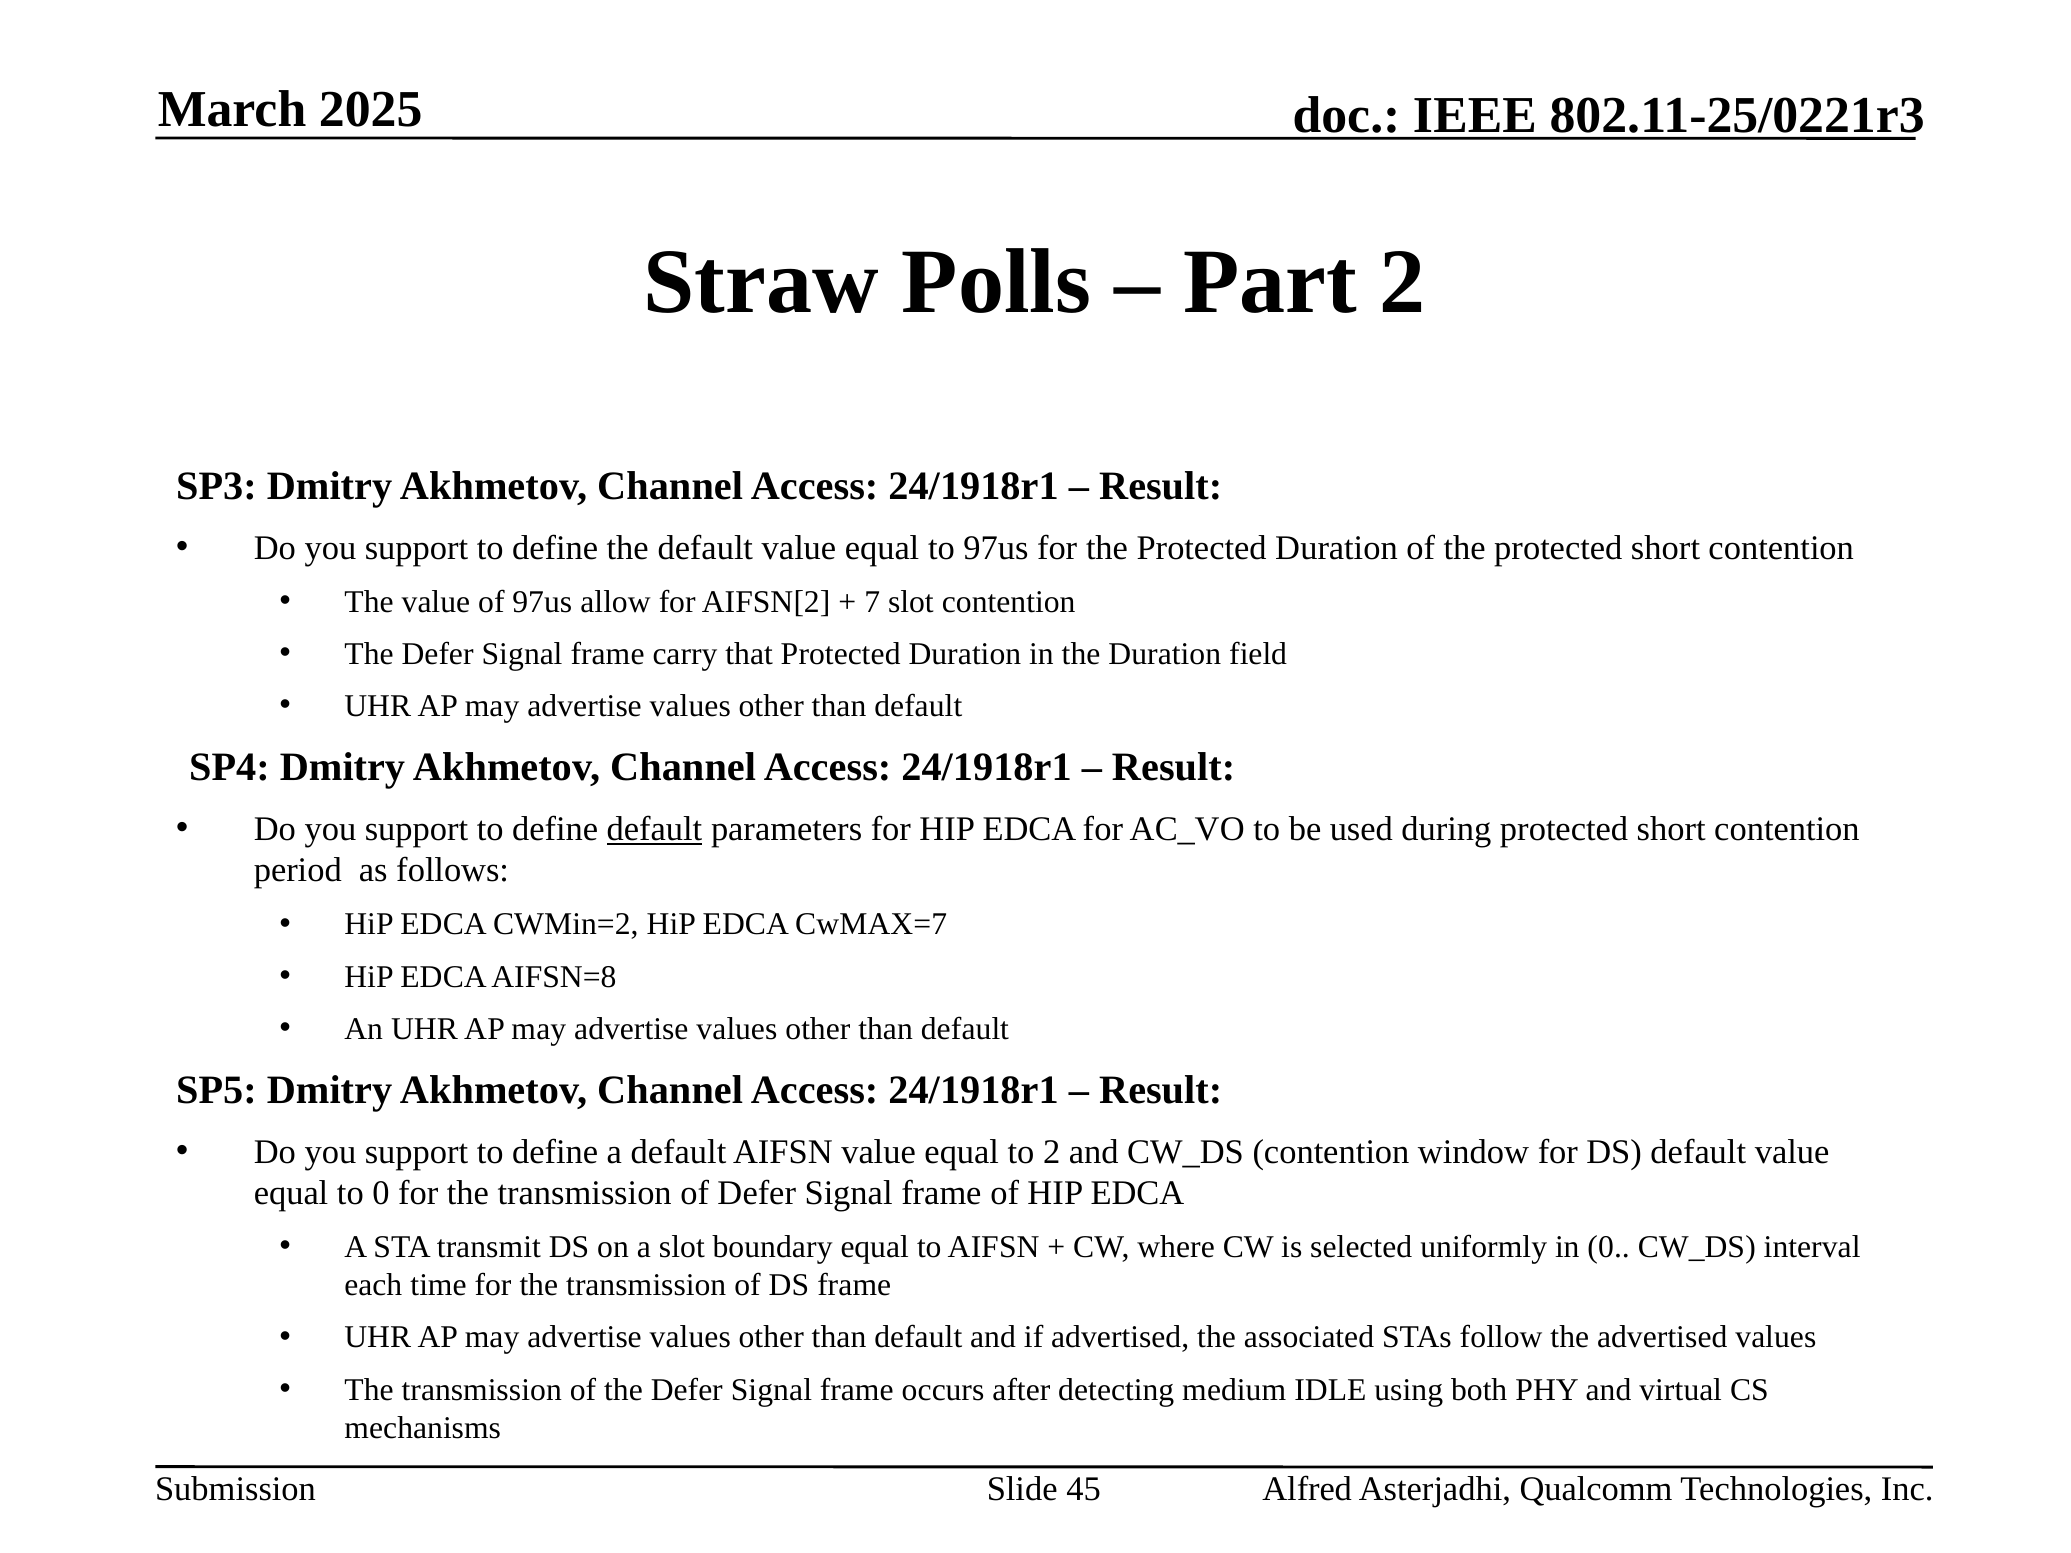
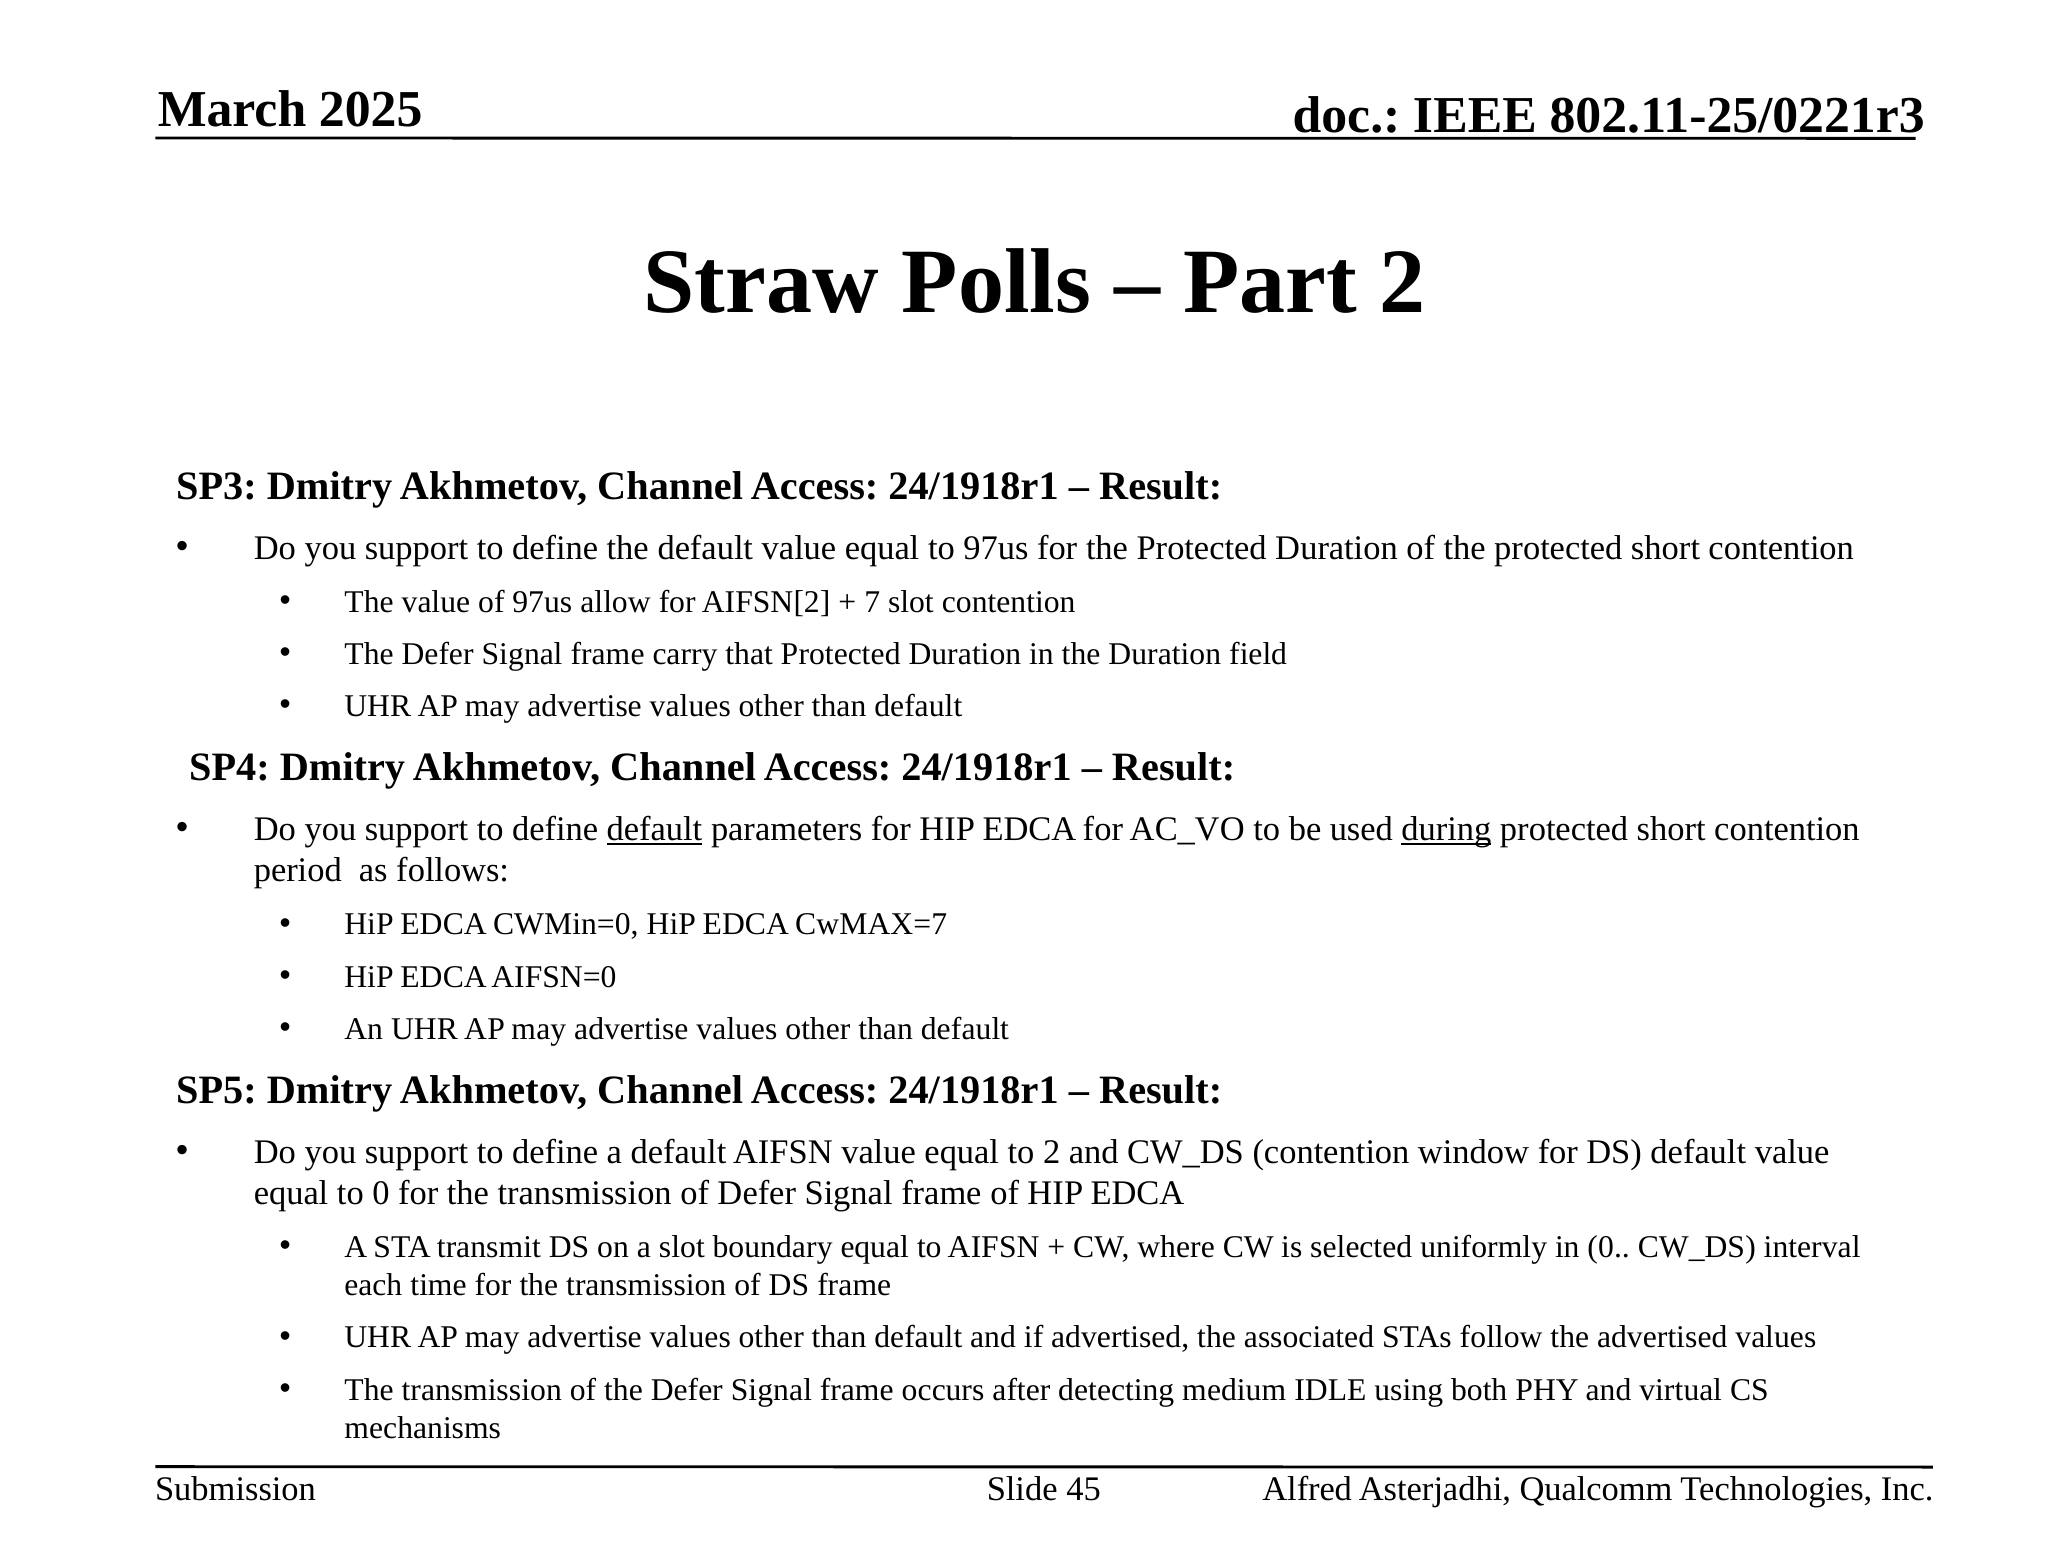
during underline: none -> present (1446, 829)
CWMin=2: CWMin=2 -> CWMin=0 (566, 925)
AIFSN=8: AIFSN=8 -> AIFSN=0 (554, 977)
